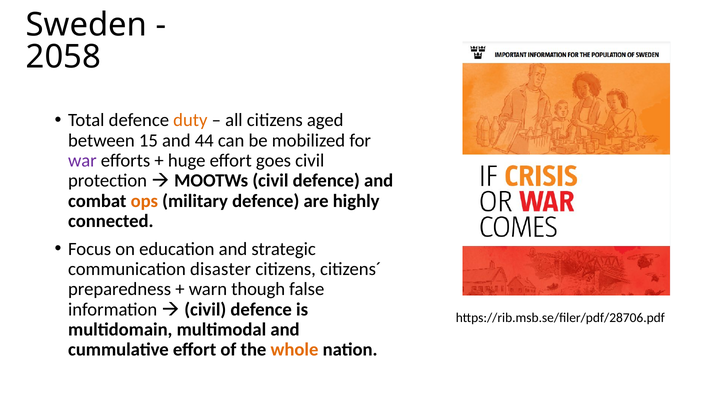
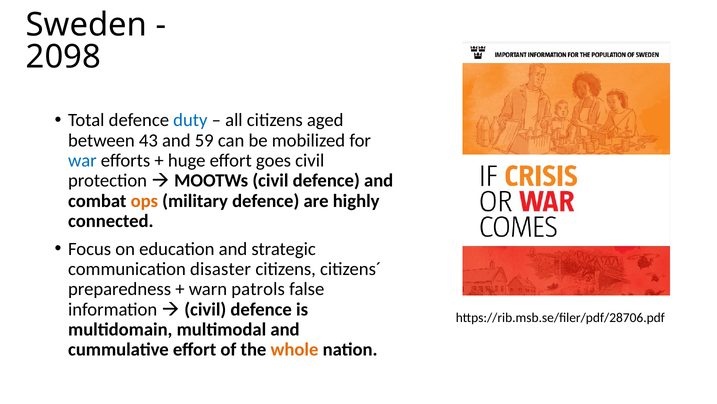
2058: 2058 -> 2098 (63, 57)
duty colour: orange -> blue (190, 120)
15: 15 -> 43 (148, 140)
44: 44 -> 59 (204, 140)
war colour: purple -> blue (82, 160)
though: though -> patrols (258, 289)
